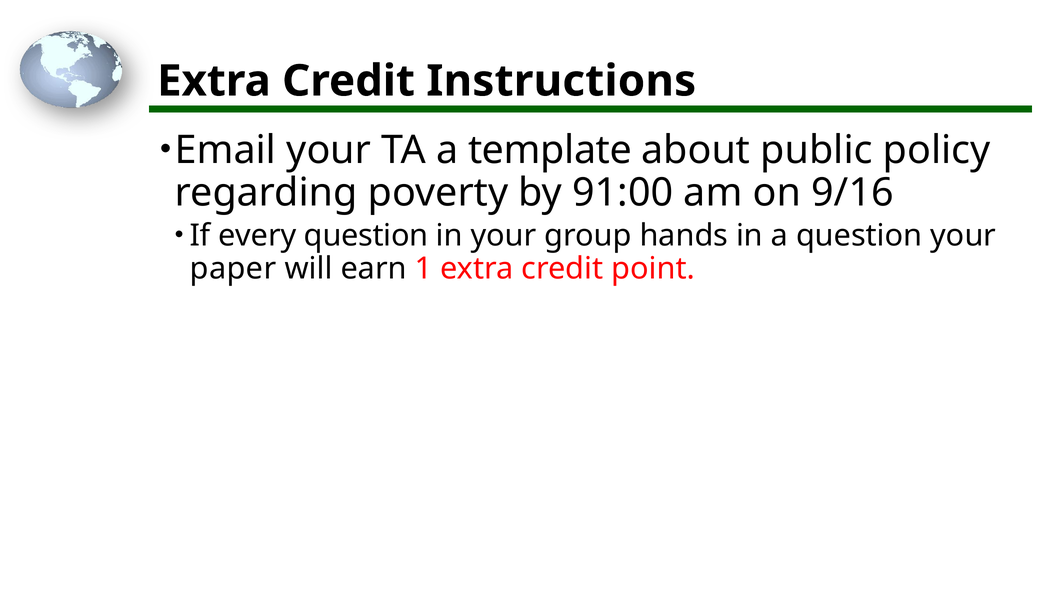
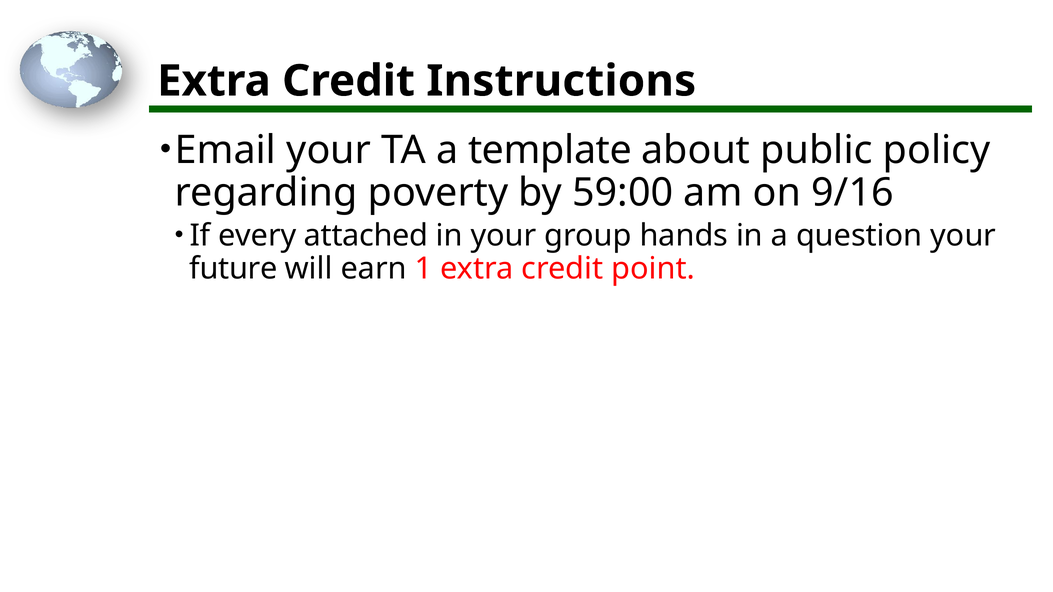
91:00: 91:00 -> 59:00 (623, 193)
every question: question -> attached (366, 236)
paper: paper -> future (233, 269)
